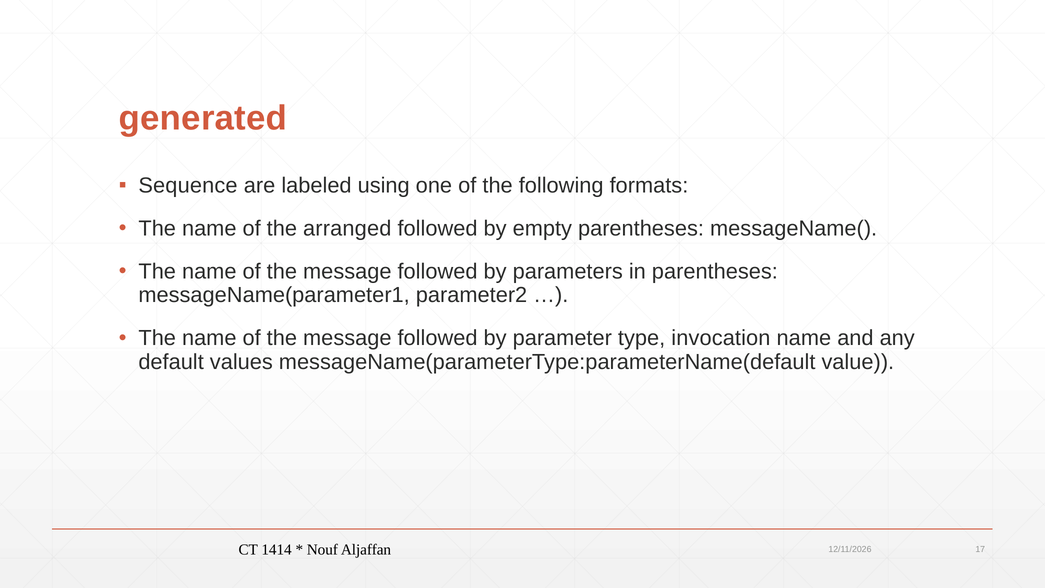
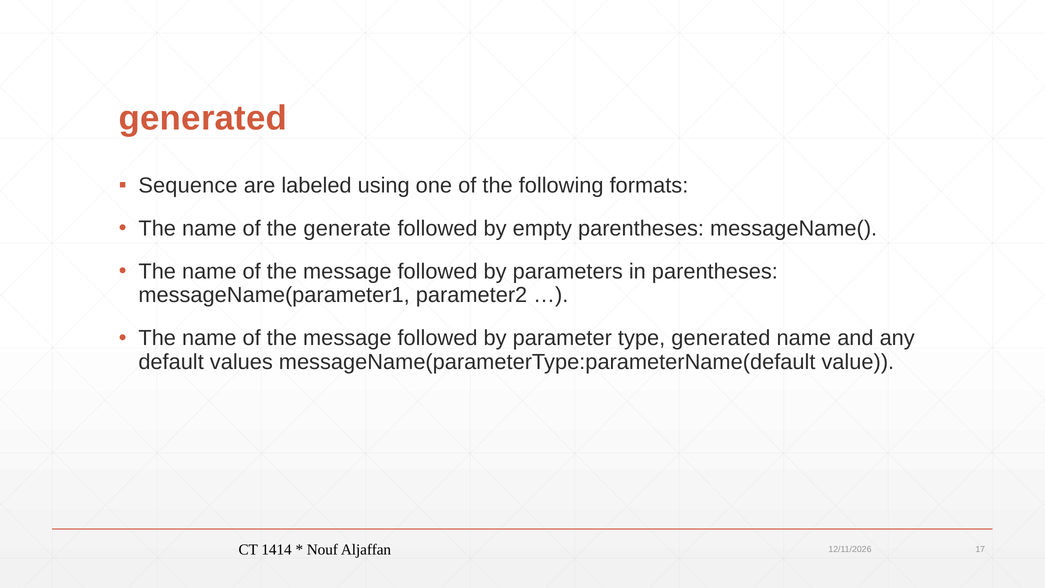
arranged: arranged -> generate (347, 228)
type invocation: invocation -> generated (721, 338)
